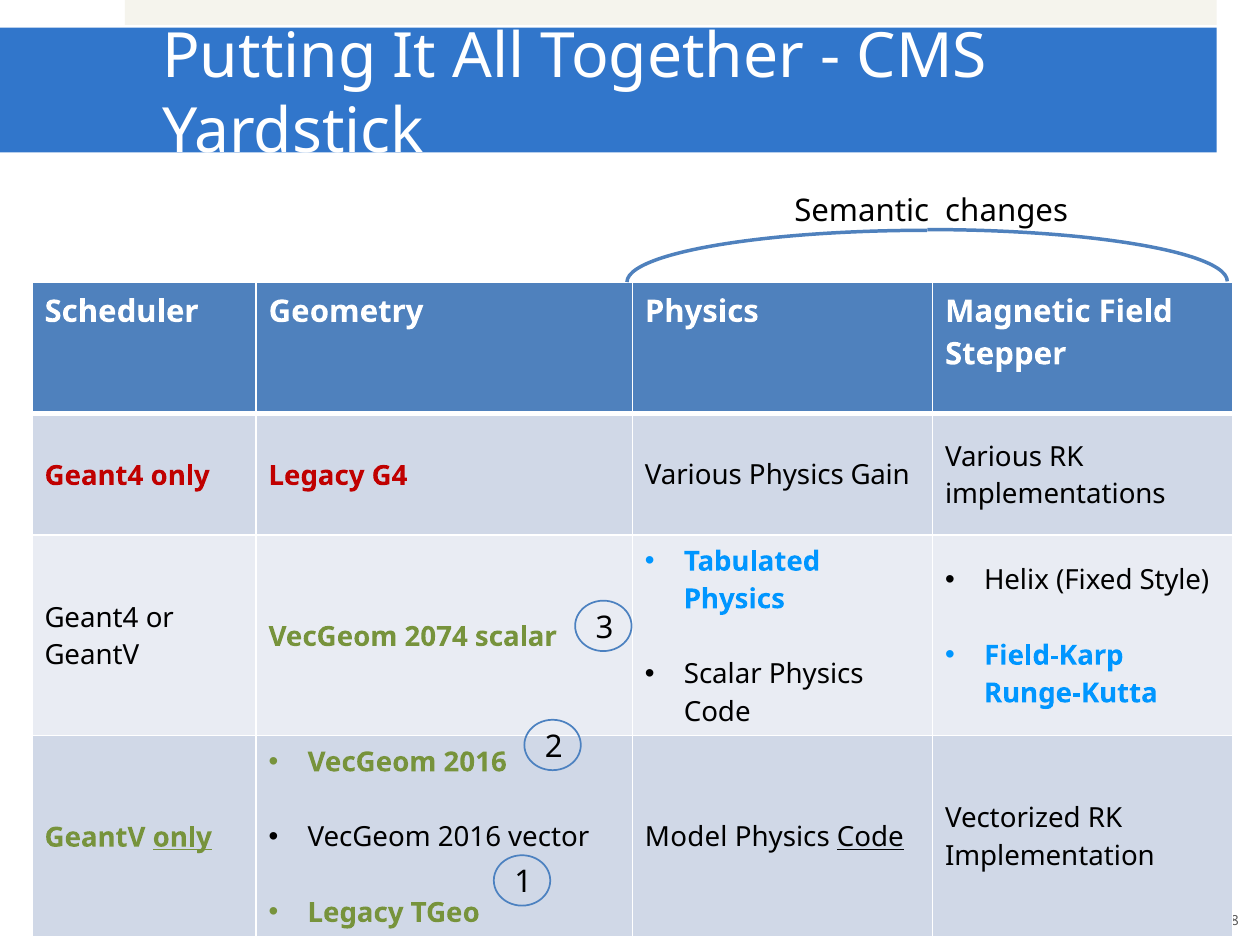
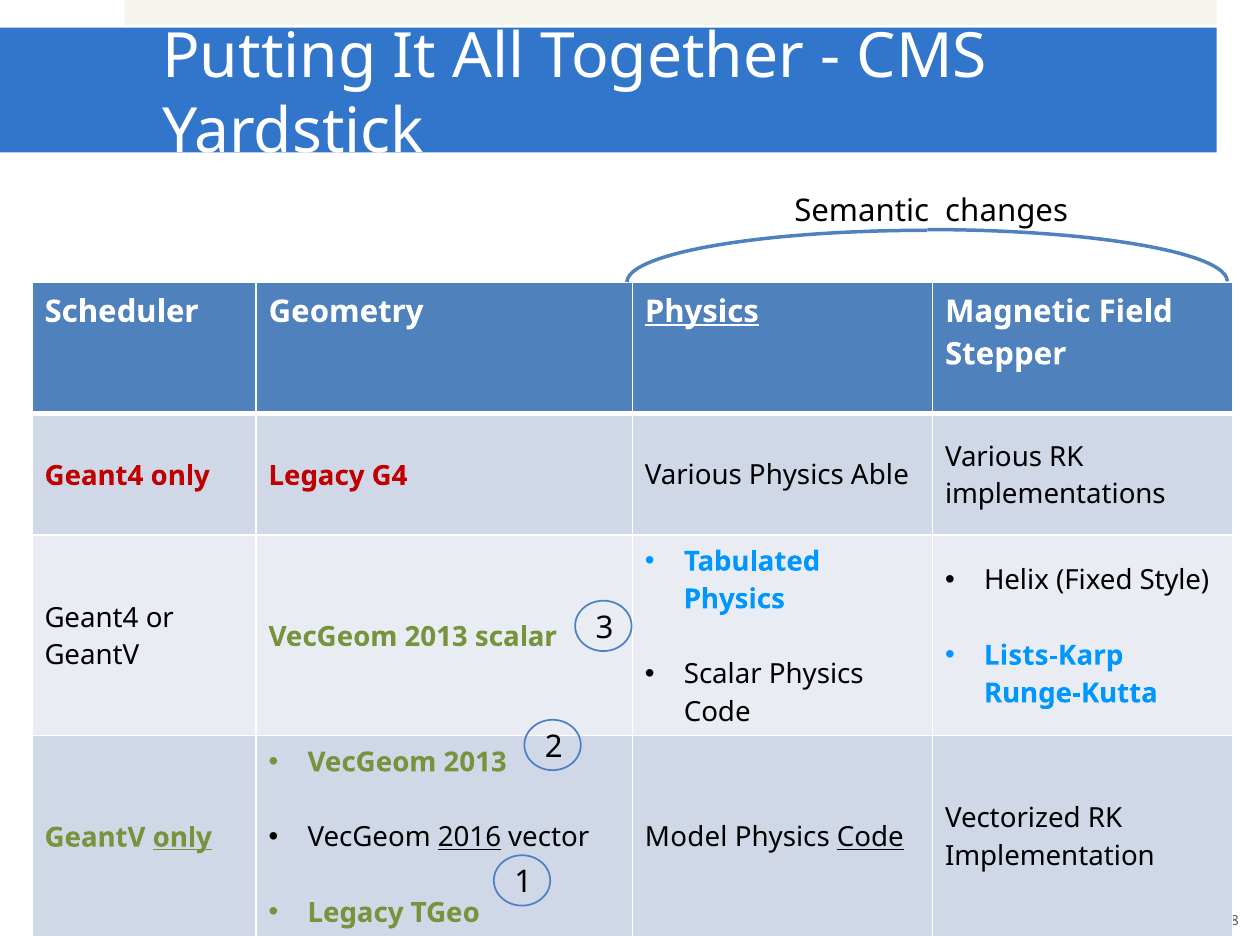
Physics underline: none -> present (702, 312)
Gain: Gain -> Able (880, 476)
2074: 2074 -> 2013 (436, 637)
Field-Karp: Field-Karp -> Lists-Karp (1054, 656)
2016: 2016 -> 2013 (475, 762)
2016 underline: none -> present (469, 837)
